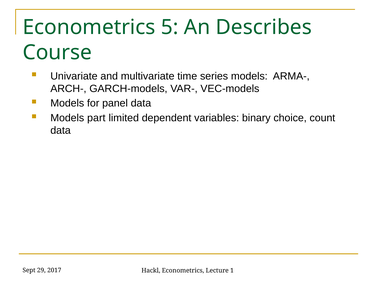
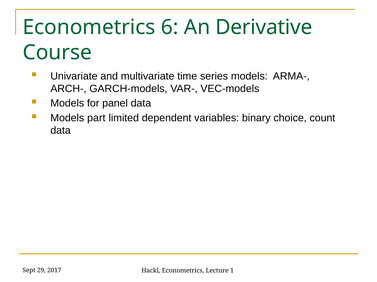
5: 5 -> 6 (170, 27)
Describes: Describes -> Derivative (264, 27)
